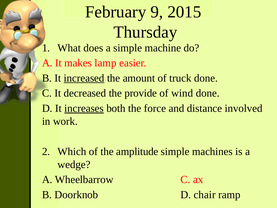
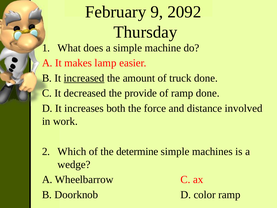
2015: 2015 -> 2092 (184, 12)
of wind: wind -> ramp (182, 93)
increases underline: present -> none (84, 108)
amplitude: amplitude -> determine (137, 151)
chair: chair -> color (205, 194)
